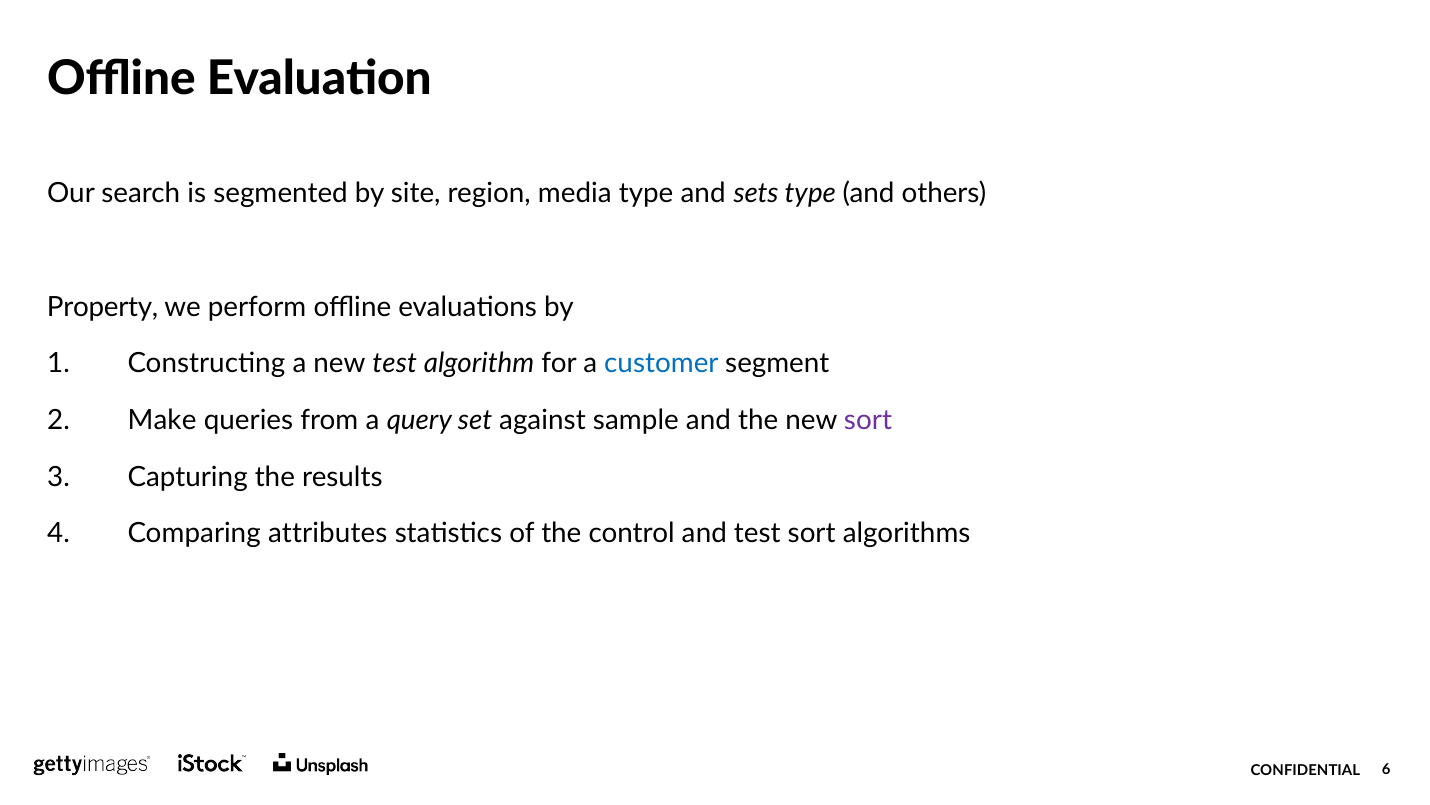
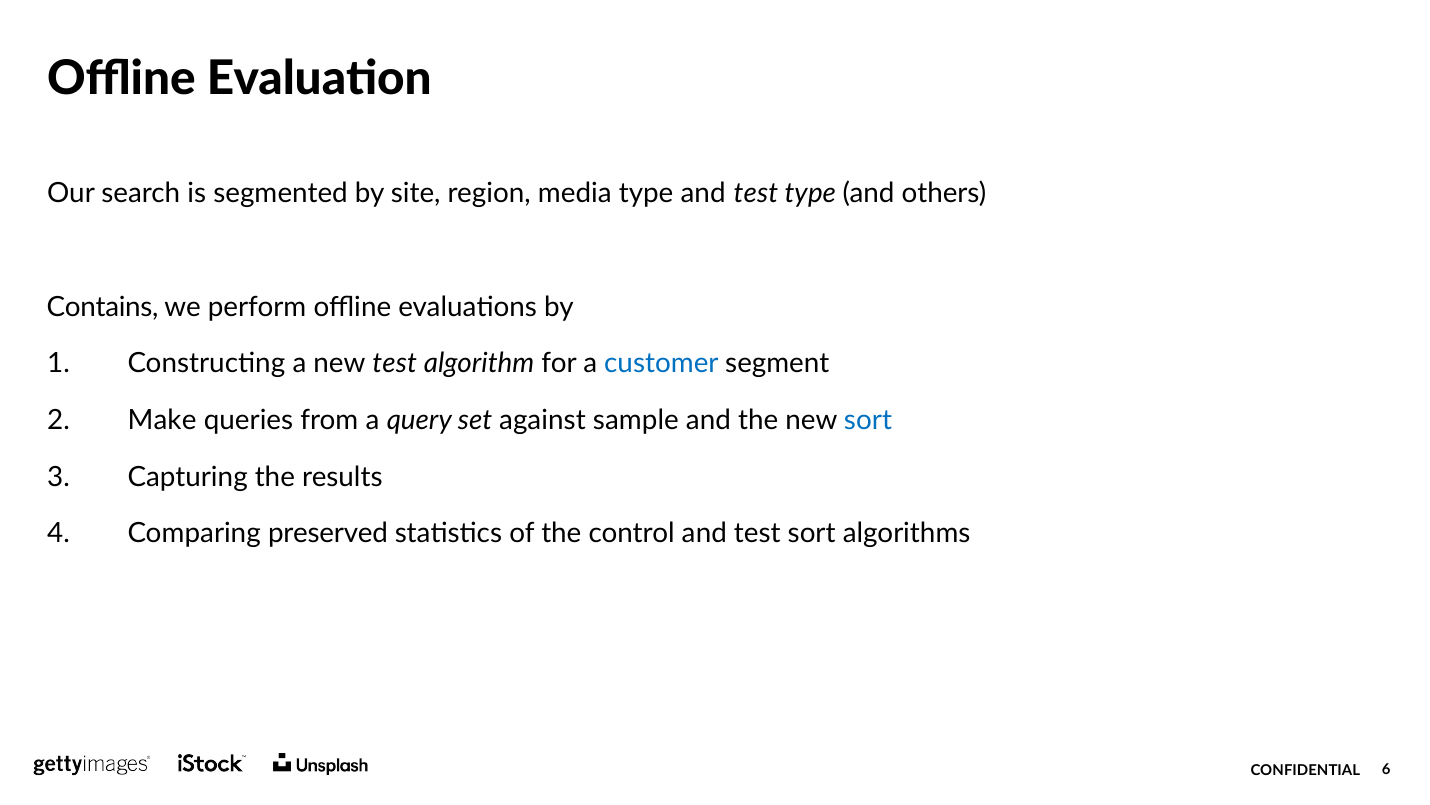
type and sets: sets -> test (756, 193)
Property: Property -> Contains (103, 307)
sort colour: purple -> blue (868, 420)
attributes: attributes -> preserved (328, 533)
